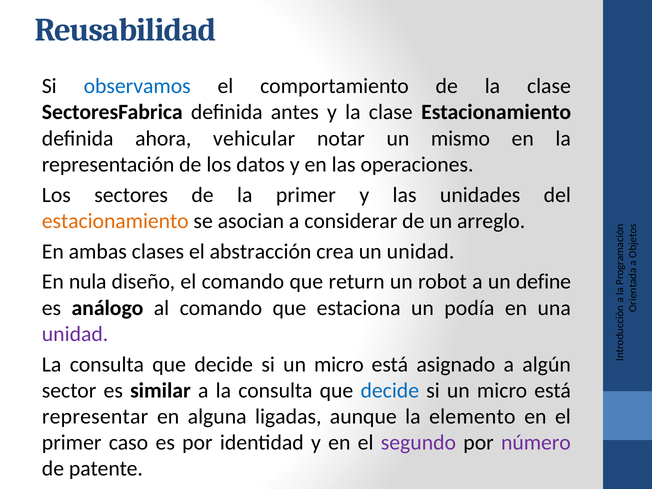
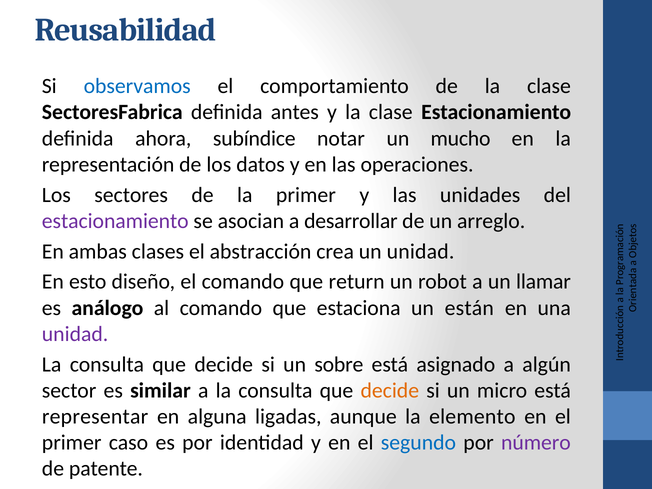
vehicular: vehicular -> subíndice (254, 138)
mismo: mismo -> mucho (461, 138)
estacionamiento colour: orange -> purple (115, 221)
considerar: considerar -> desarrollar (351, 221)
nula: nula -> esto (88, 282)
define: define -> llamar (543, 282)
podía: podía -> están (469, 308)
micro: micro -> sobre (339, 364)
decide colour: blue -> orange (390, 390)
segundo colour: purple -> blue (418, 443)
